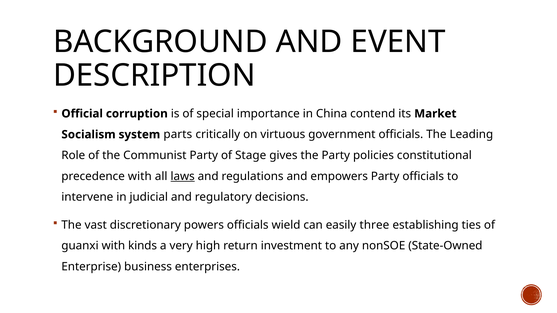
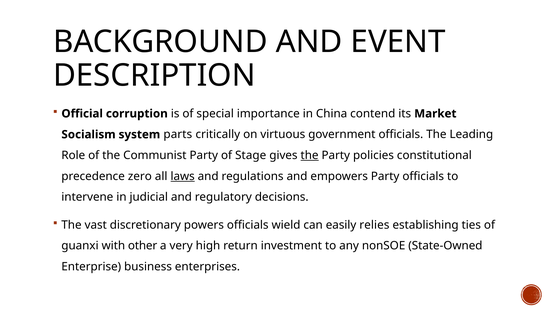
the underline: none -> present (310, 156)
precedence with: with -> zero (140, 176)
three: three -> relies (374, 225)
kinds: kinds -> other (143, 246)
